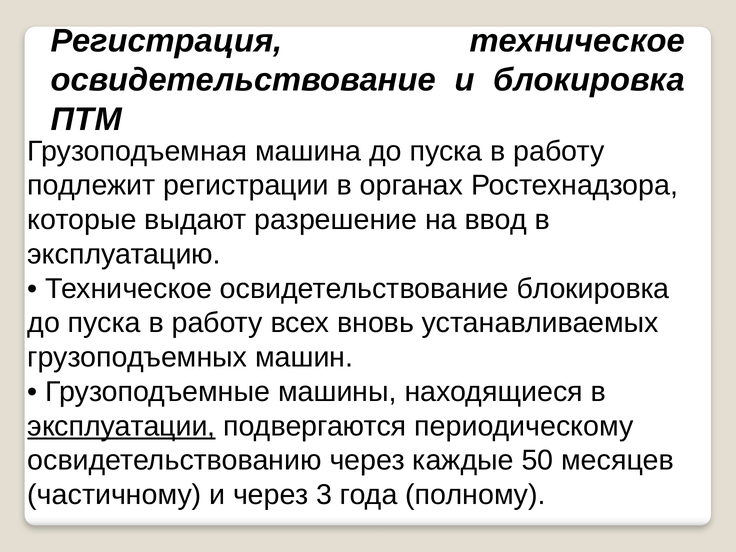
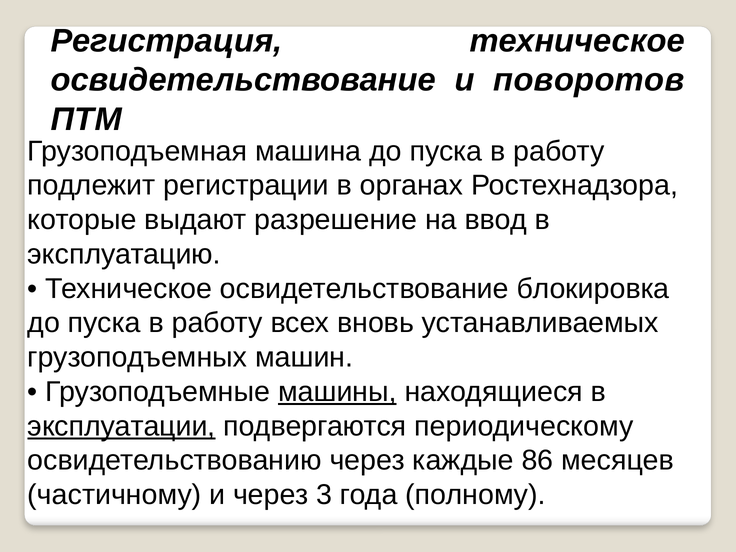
и блокировка: блокировка -> поворотов (589, 80)
машины underline: none -> present (337, 392)
50: 50 -> 86 (537, 460)
